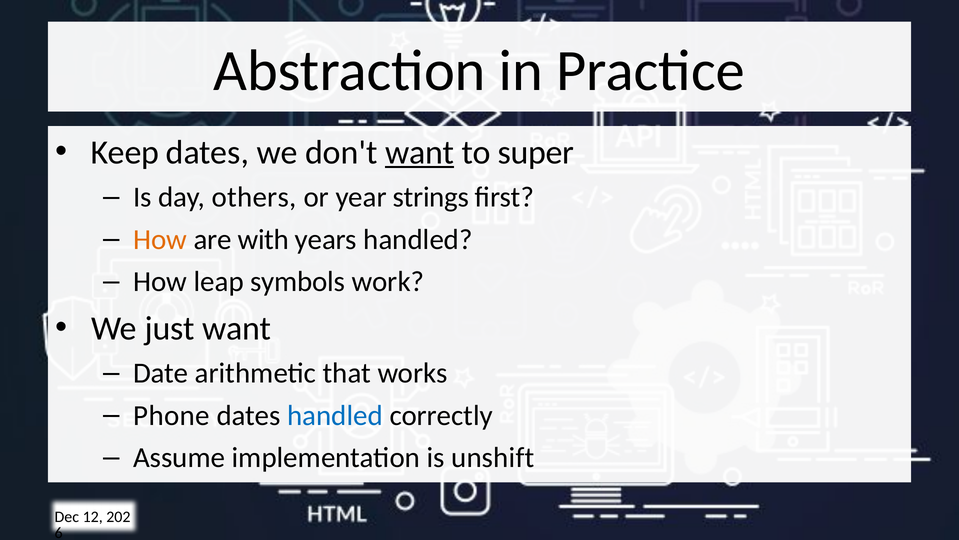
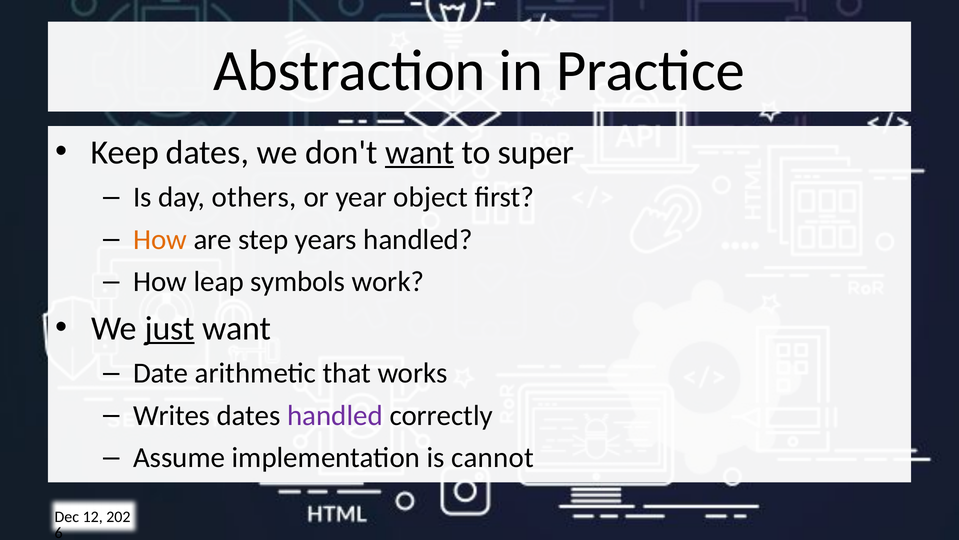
strings: strings -> object (431, 197)
with: with -> step (263, 239)
just underline: none -> present (170, 328)
Phone: Phone -> Writes (172, 415)
handled colour: blue -> purple (335, 415)
unshift: unshift -> cannot (493, 457)
